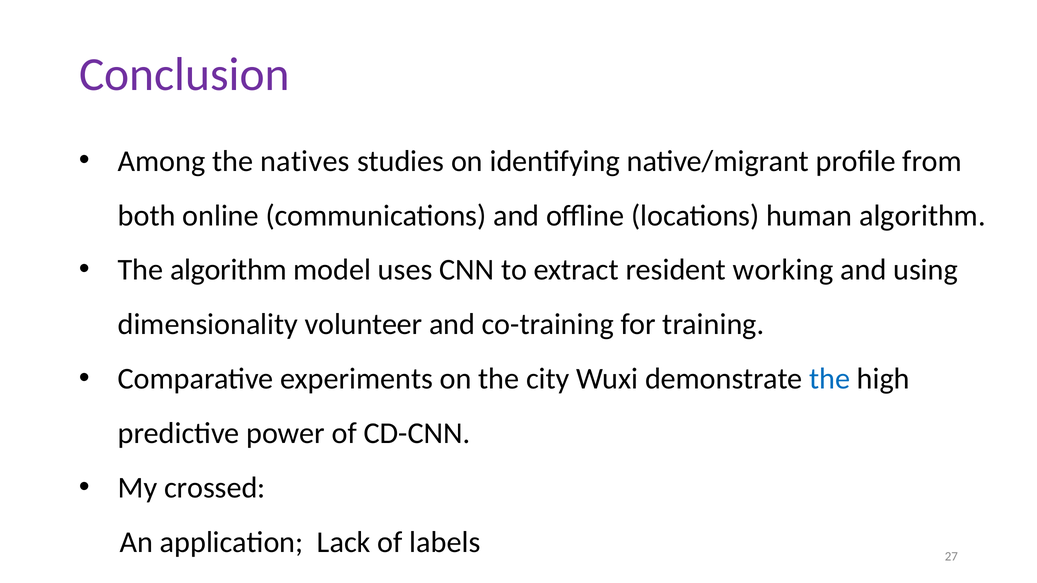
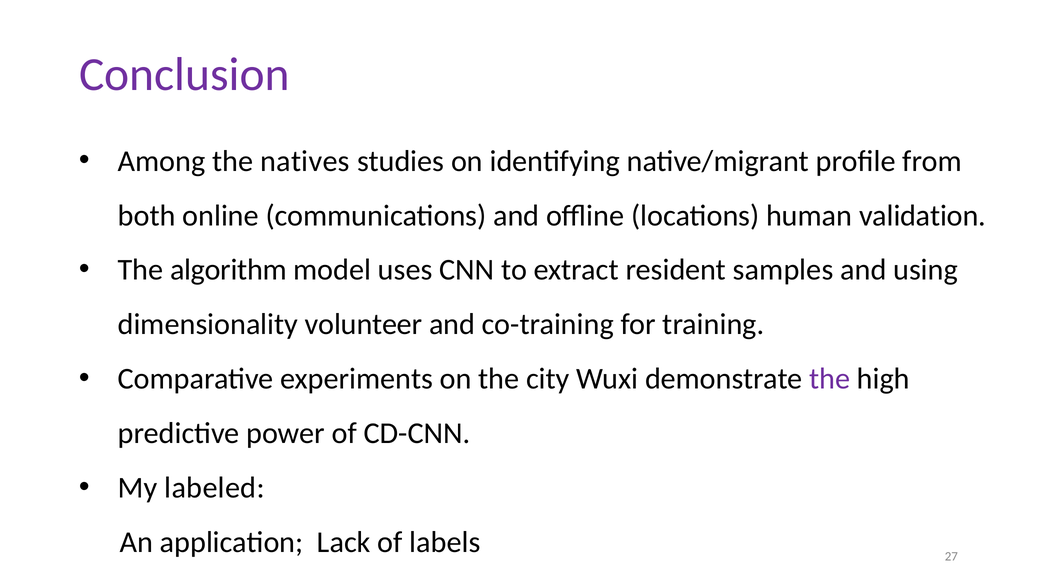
human algorithm: algorithm -> validation (922, 216)
working: working -> samples (783, 270)
the colour: blue -> purple (830, 379)
crossed: crossed -> labeled (215, 488)
